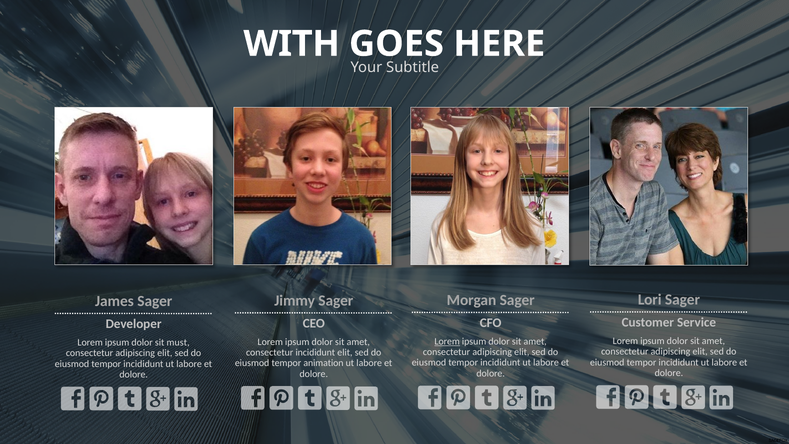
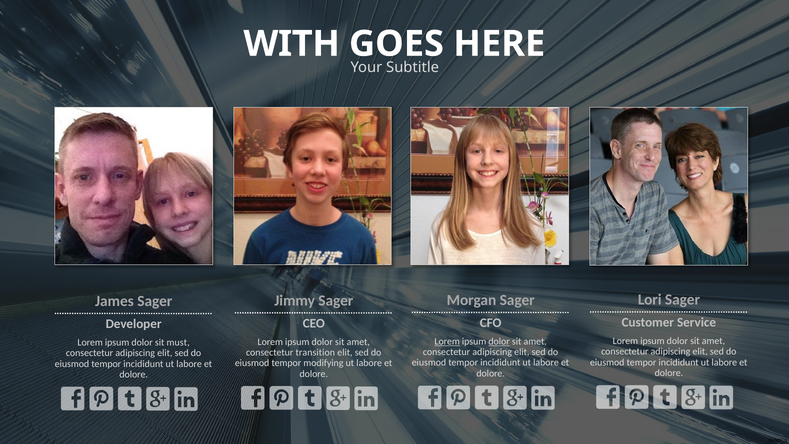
dolor underline: none -> present (499, 341)
consectetur incididunt: incididunt -> transition (315, 352)
animation: animation -> modifying (323, 363)
